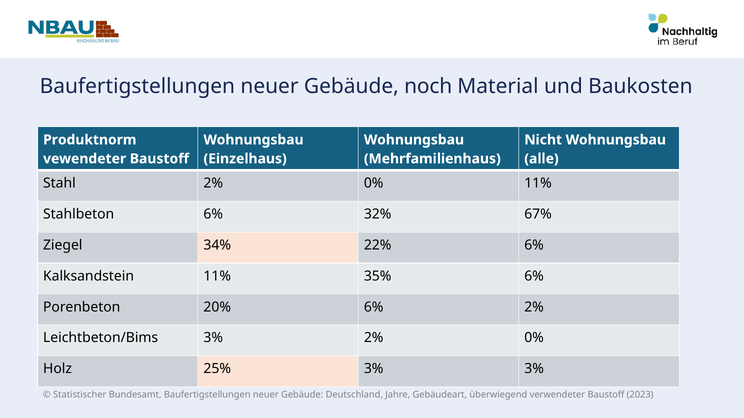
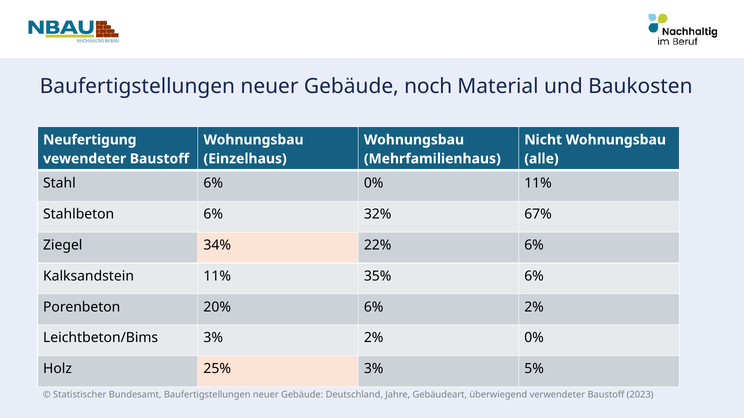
Produktnorm: Produktnorm -> Neufertigung (90, 140)
Stahl 2%: 2% -> 6% (213, 184)
3% 3%: 3% -> 5% (534, 369)
